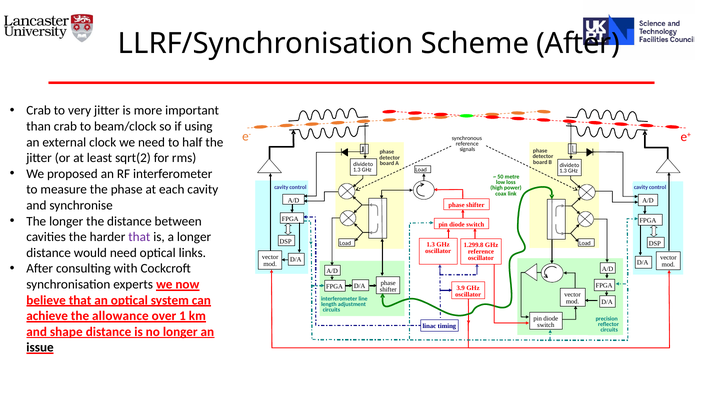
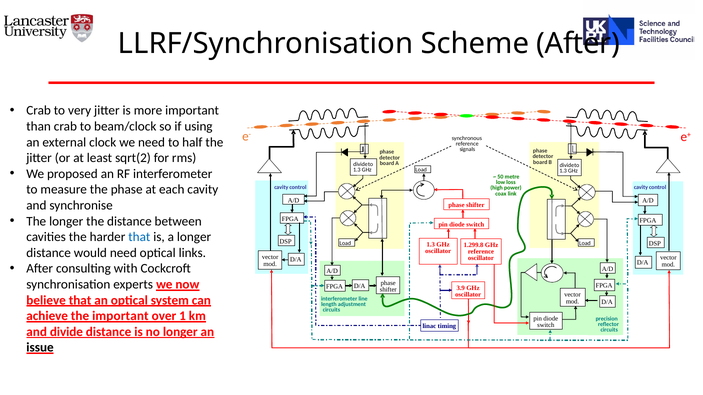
that colour: purple -> blue (139, 237)
the allowance: allowance -> important (120, 316)
and shape: shape -> divide (66, 332)
